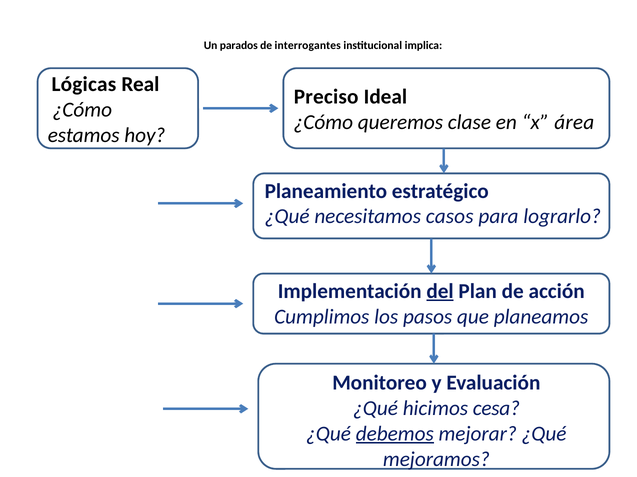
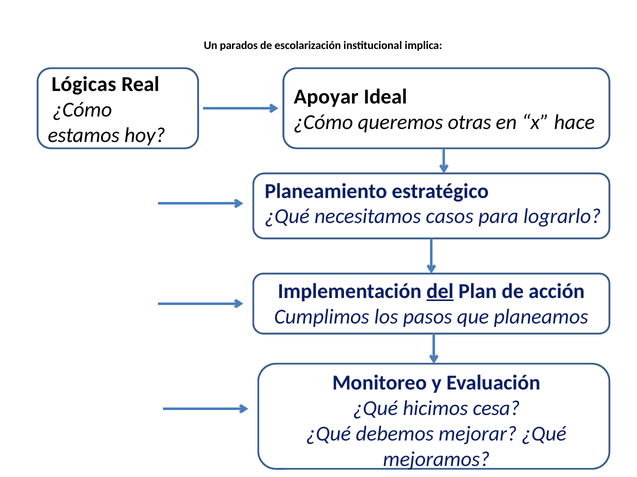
interrogantes: interrogantes -> escolarización (308, 46)
Preciso: Preciso -> Apoyar (326, 97)
clase: clase -> otras (470, 123)
área: área -> hace (574, 123)
debemos underline: present -> none (395, 434)
